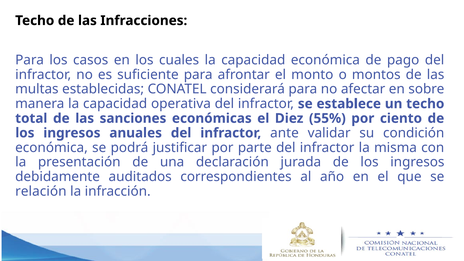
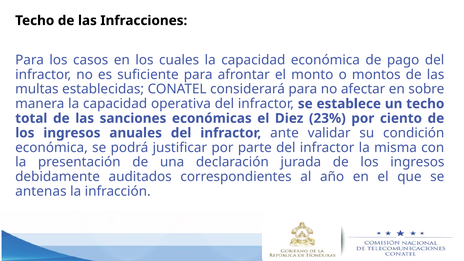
55%: 55% -> 23% (327, 118)
relación: relación -> antenas (41, 191)
